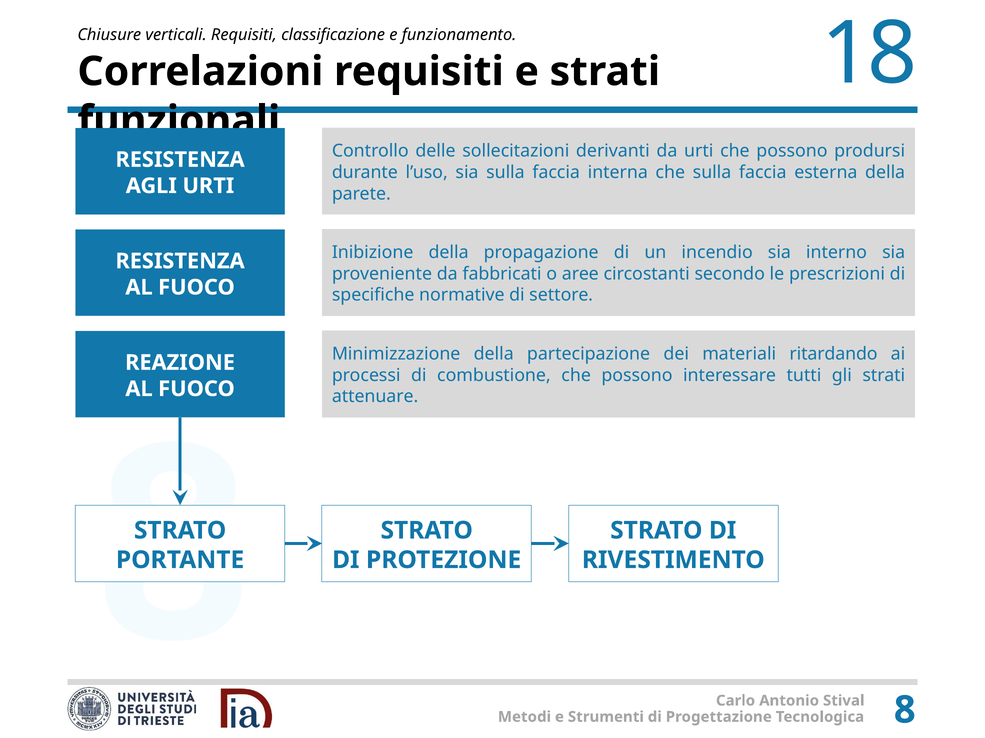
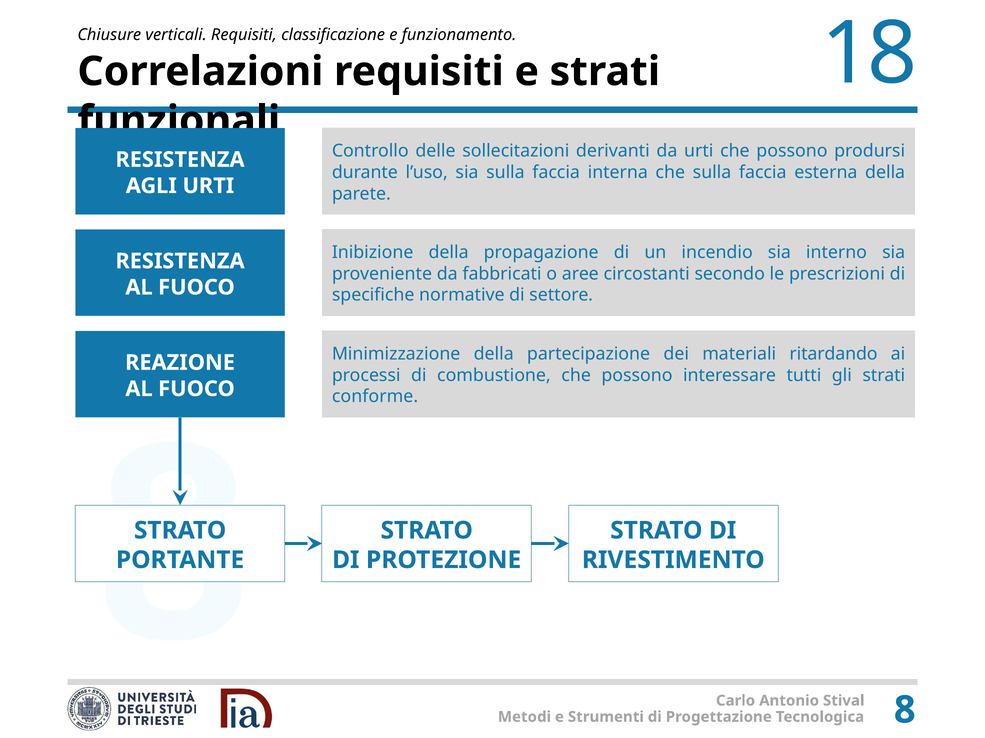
attenuare: attenuare -> conforme (375, 397)
